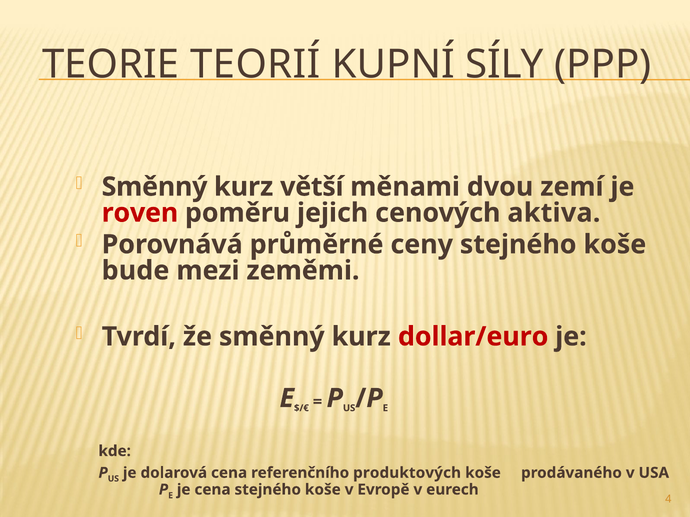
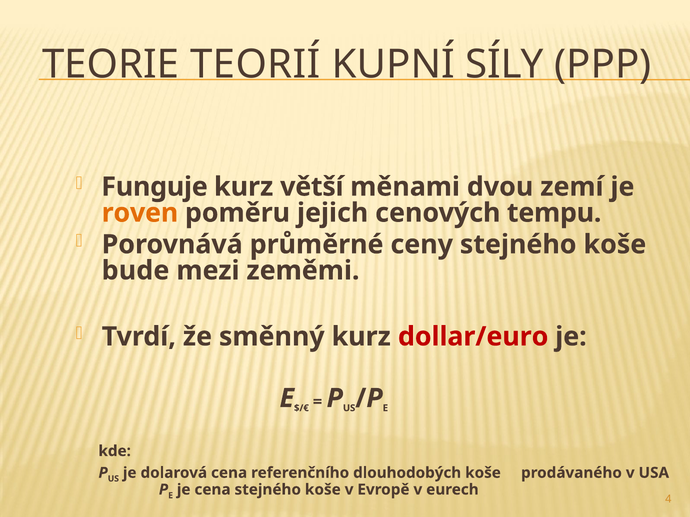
Směnný: Směnný -> Funguje (155, 187)
roven colour: red -> orange (140, 213)
aktiva: aktiva -> tempu (554, 213)
produktových: produktových -> dlouhodobých (407, 473)
